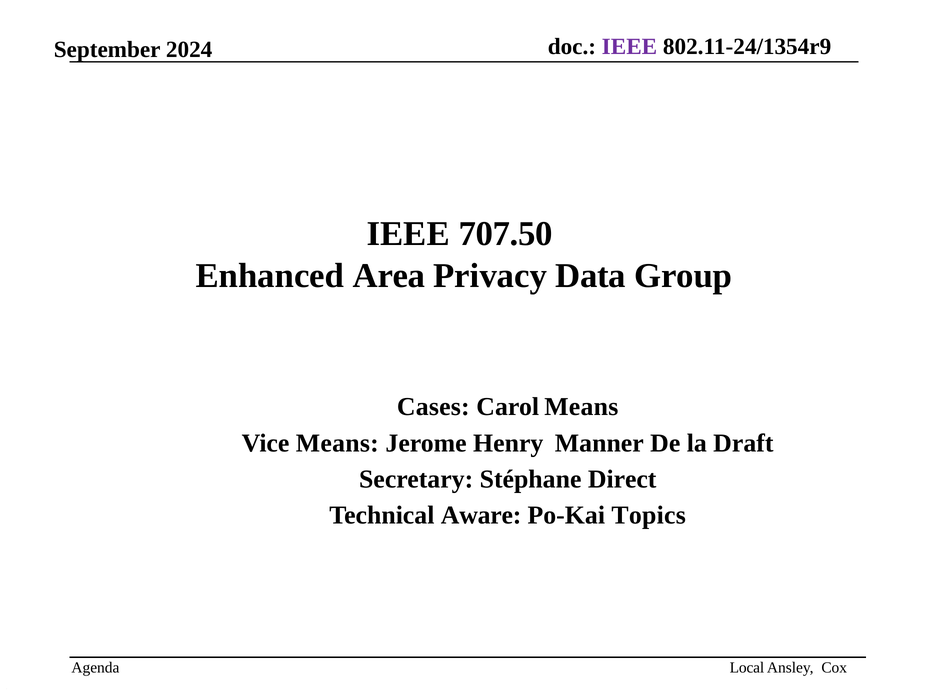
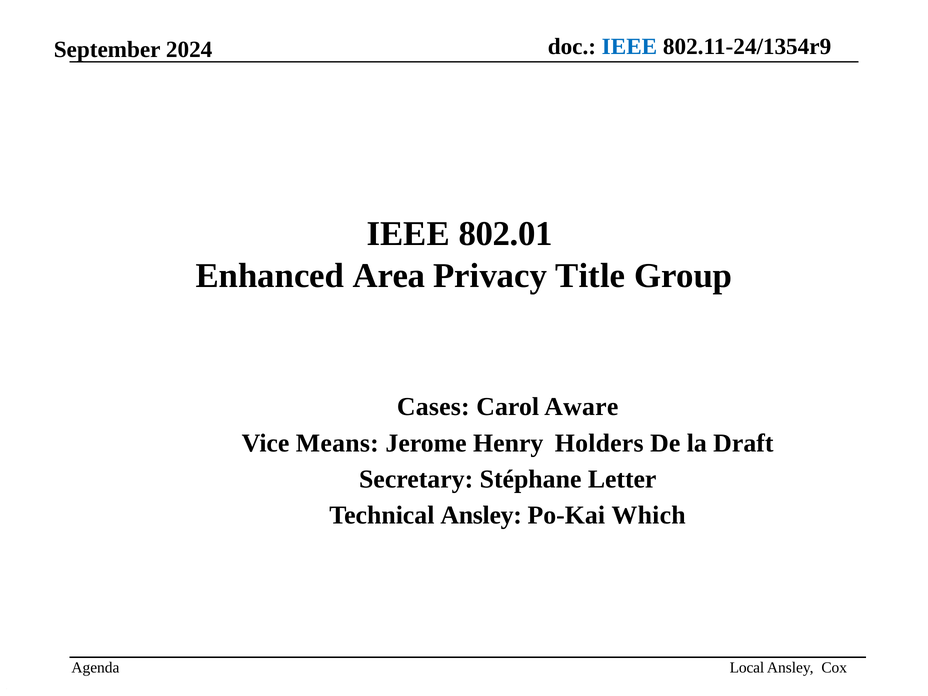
IEEE colour: purple -> blue (629, 47)
707.50: 707.50 -> 802.01 (506, 234)
Data: Data -> Title (590, 276)
Carol Means: Means -> Aware (581, 407)
Manner: Manner -> Holders (599, 443)
Direct: Direct -> Letter (622, 479)
Technical Aware: Aware -> Ansley (481, 515)
Topics: Topics -> Which (649, 515)
